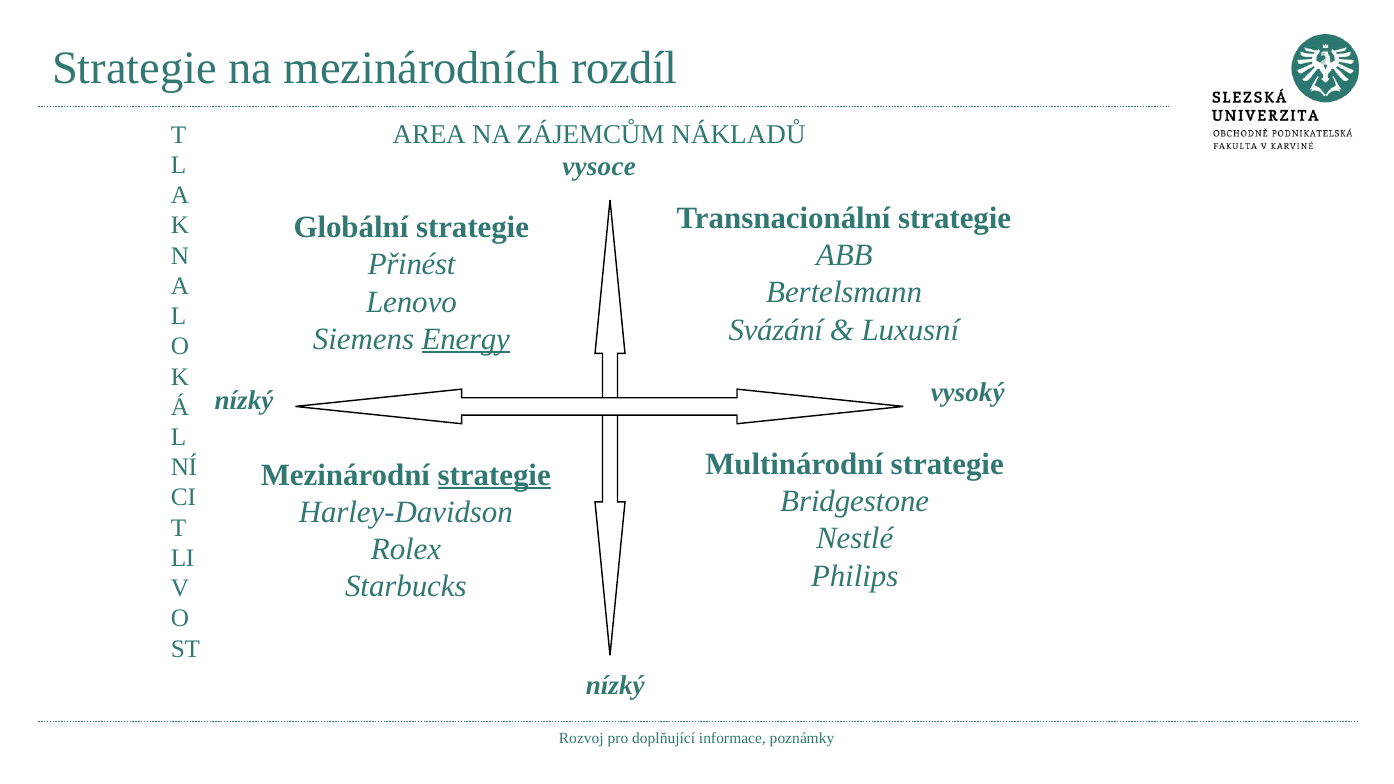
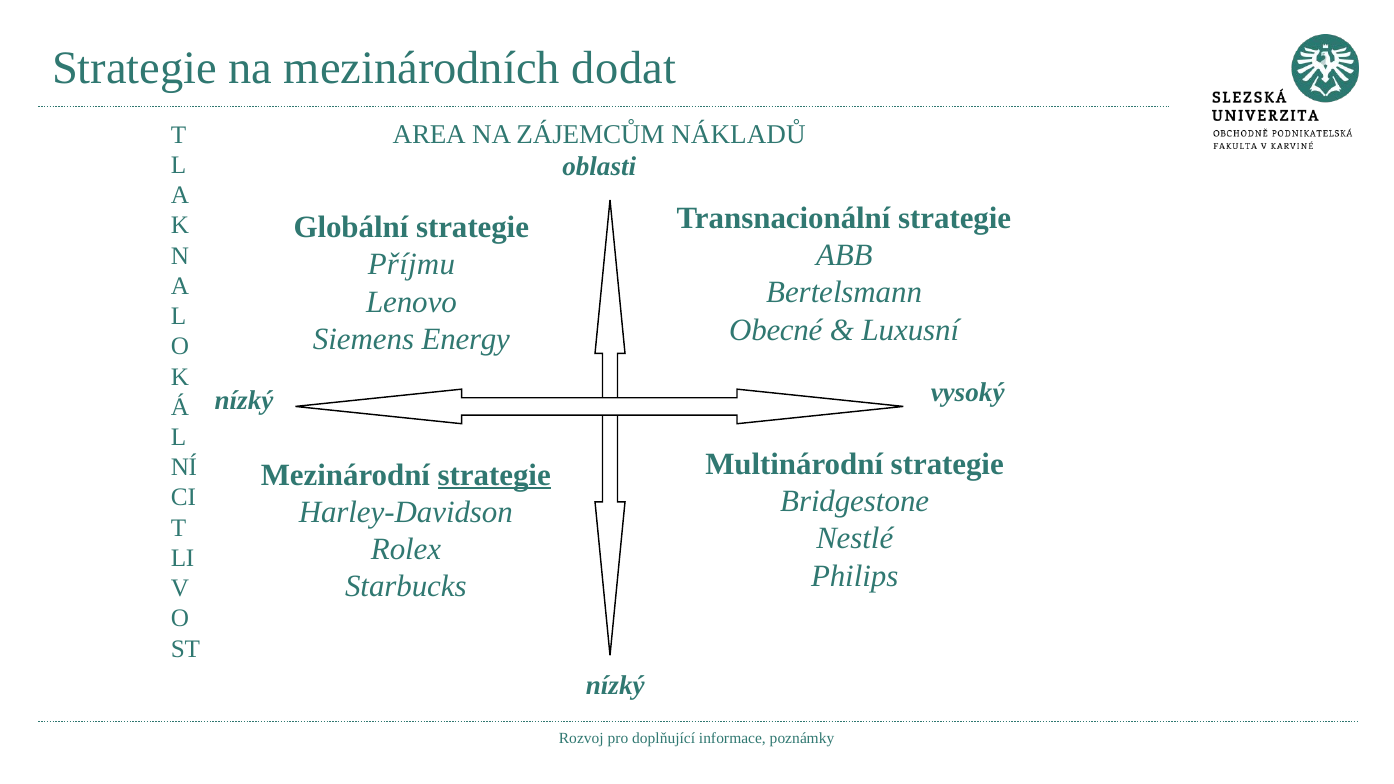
rozdíl: rozdíl -> dodat (624, 68)
vysoce: vysoce -> oblasti (599, 167)
Přinést: Přinést -> Příjmu (411, 265)
Svázání: Svázání -> Obecné (776, 330)
Energy underline: present -> none (466, 339)
